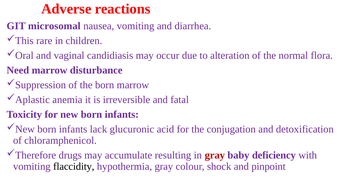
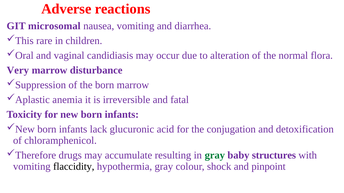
Need: Need -> Very (18, 70)
gray colour: red -> green (215, 156)
deficiency: deficiency -> structures (274, 156)
